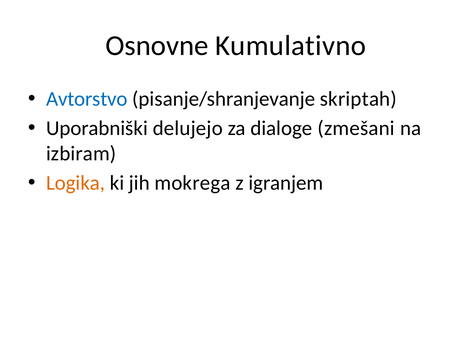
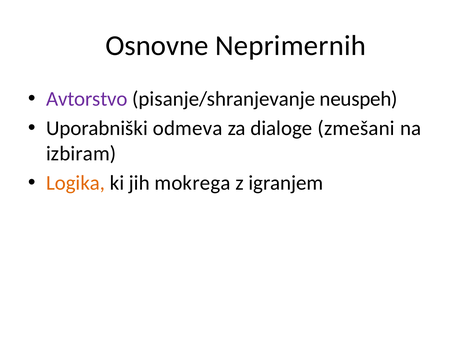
Kumulativno: Kumulativno -> Neprimernih (291, 46)
Avtorstvo colour: blue -> purple (87, 99)
skriptah: skriptah -> neuspeh (359, 99)
delujejo: delujejo -> odmeva (188, 128)
